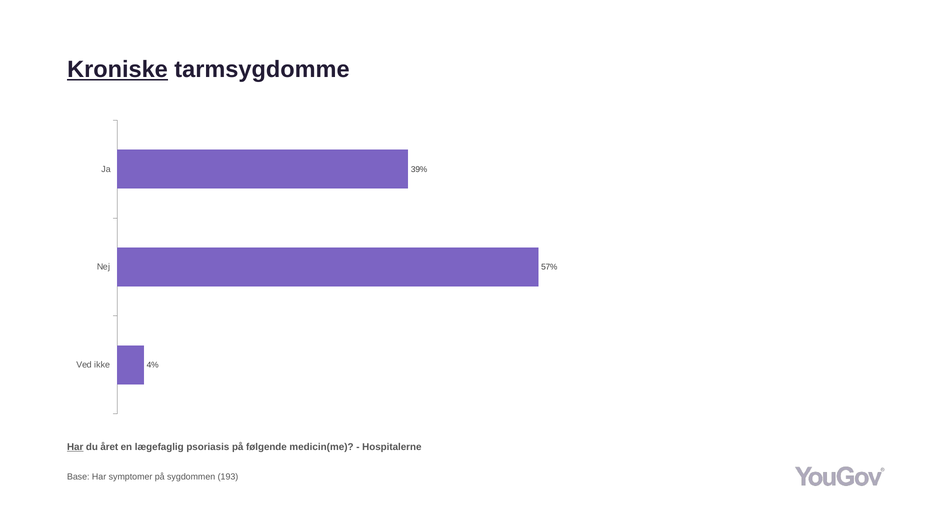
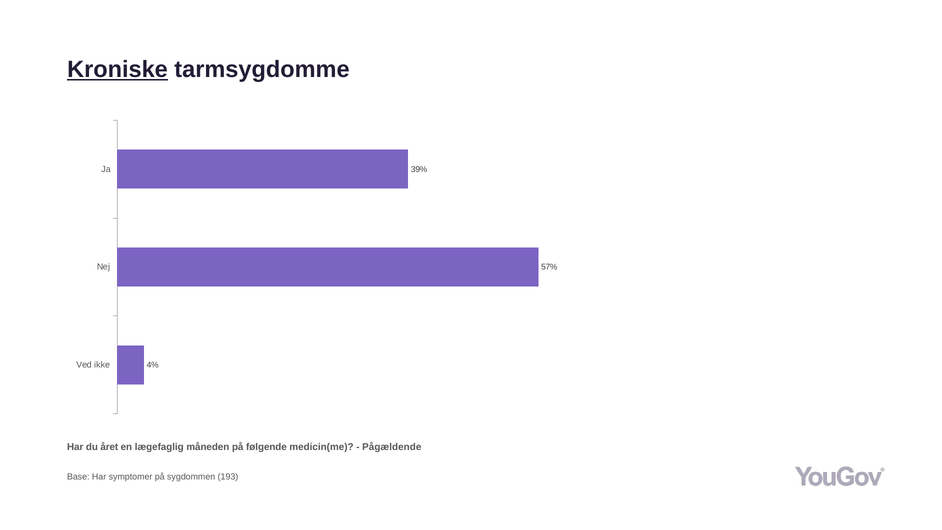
Har underline: present -> none (75, 447)
psoriasis: psoriasis -> måneden (208, 447)
Hospitalerne: Hospitalerne -> Pågældende (392, 447)
